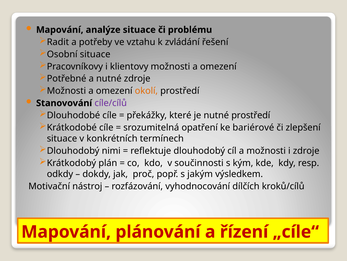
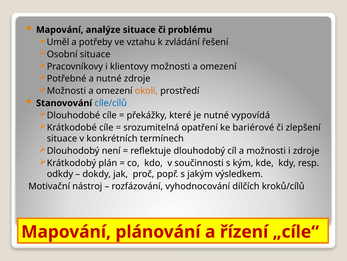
Radit: Radit -> Uměl (58, 42)
cíle/cílů colour: purple -> blue (111, 103)
nutné prostředí: prostředí -> vypovídá (251, 115)
nimi: nimi -> není (111, 150)
